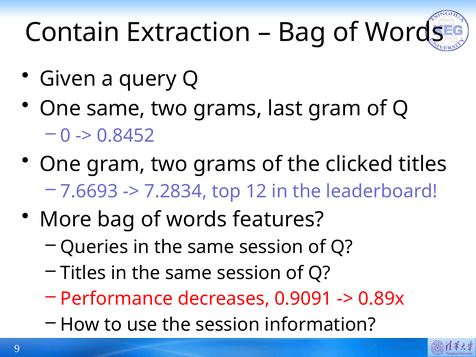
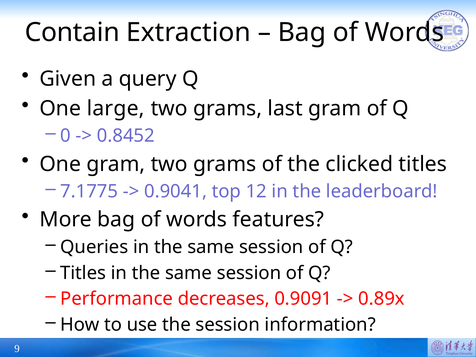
One same: same -> large (116, 108)
7.6693: 7.6693 -> 7.1775 (89, 191)
7.2834: 7.2834 -> 0.9041 (176, 191)
